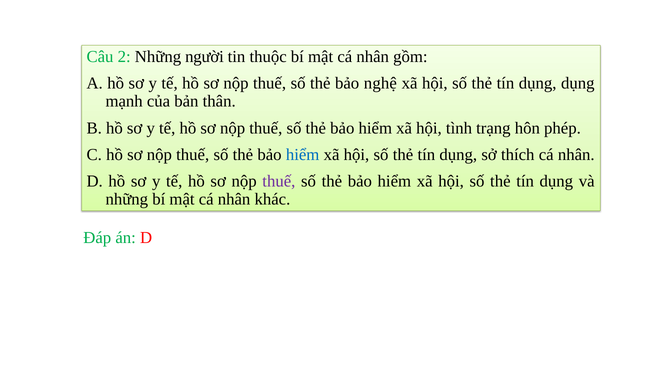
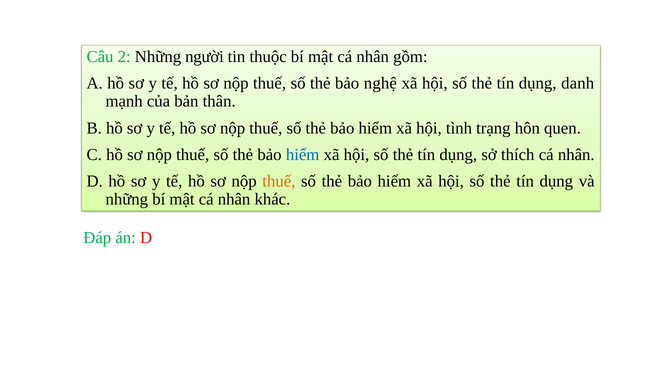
dụng dụng: dụng -> danh (578, 83)
phép: phép -> quen (562, 128)
thuế colour: purple -> orange (279, 181)
